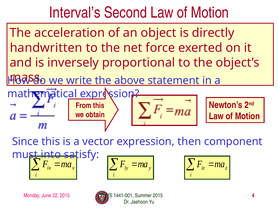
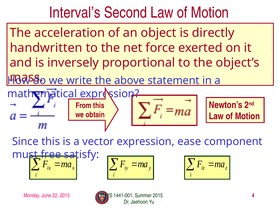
then: then -> ease (189, 141)
into: into -> free (51, 154)
